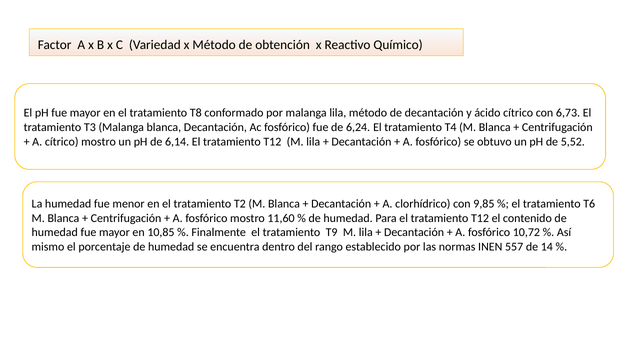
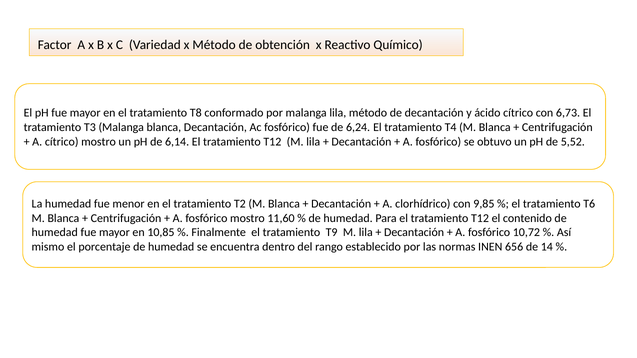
557: 557 -> 656 (514, 247)
